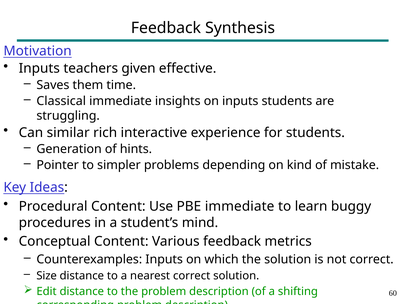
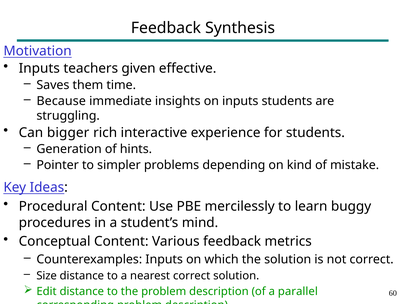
Classical: Classical -> Because (61, 101)
similar: similar -> bigger (68, 133)
PBE immediate: immediate -> mercilessly (240, 207)
shifting: shifting -> parallel (298, 292)
